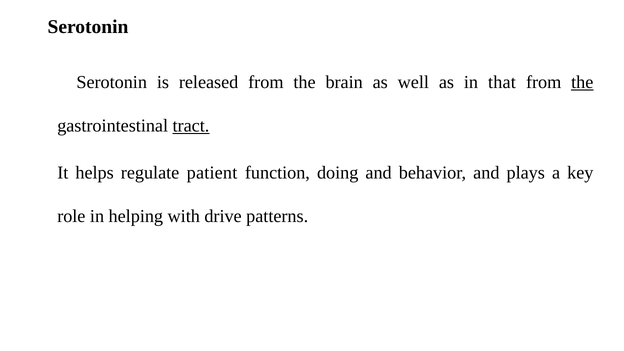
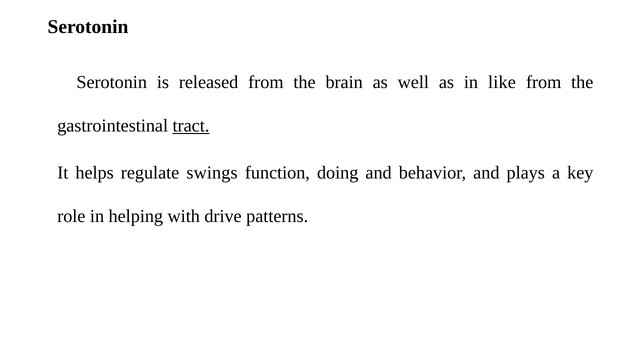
that: that -> like (502, 82)
the underline: present -> none (582, 82)
patient: patient -> swings (212, 173)
